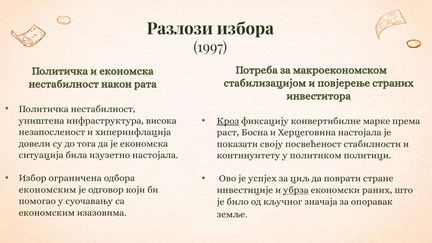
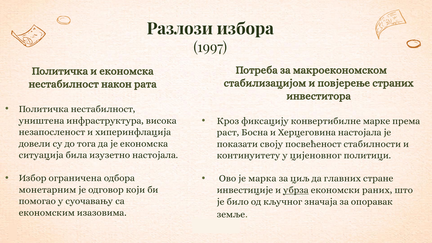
Кроз underline: present -> none (228, 121)
политиком: политиком -> цијеновног (316, 155)
успјех: успјех -> марка (262, 178)
поврати: поврати -> главних (342, 178)
економским: економским -> монетарним (47, 190)
